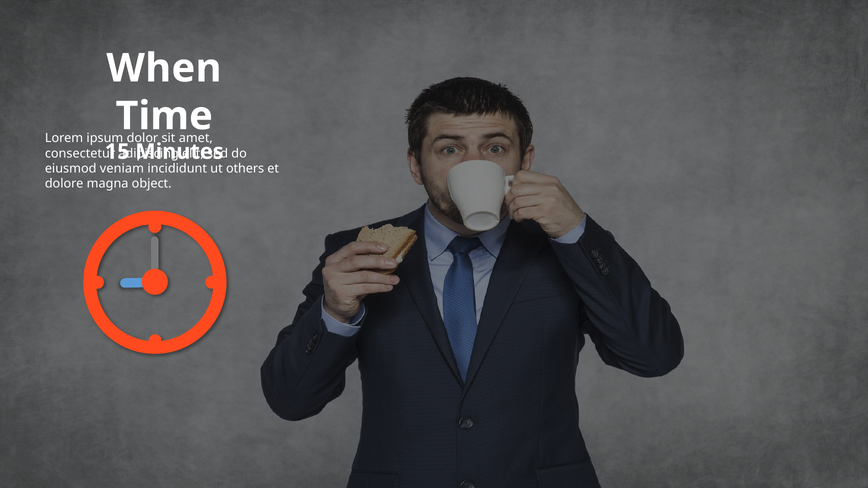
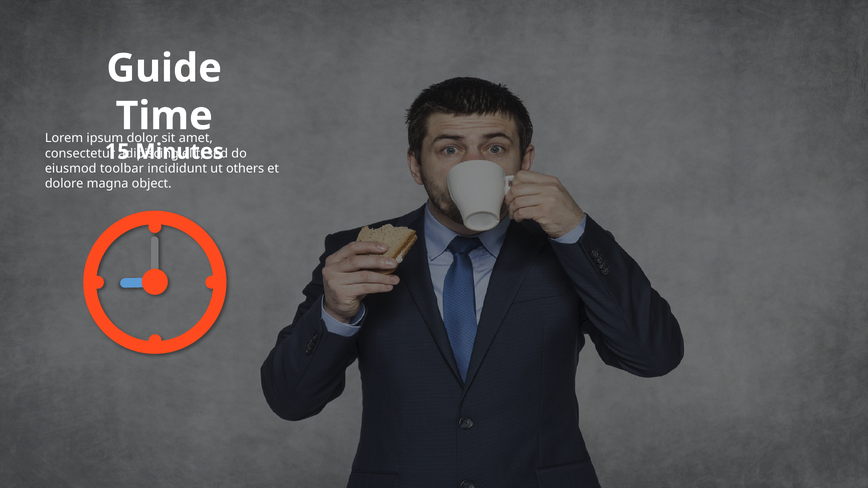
When: When -> Guide (164, 68)
veniam: veniam -> toolbar (122, 169)
